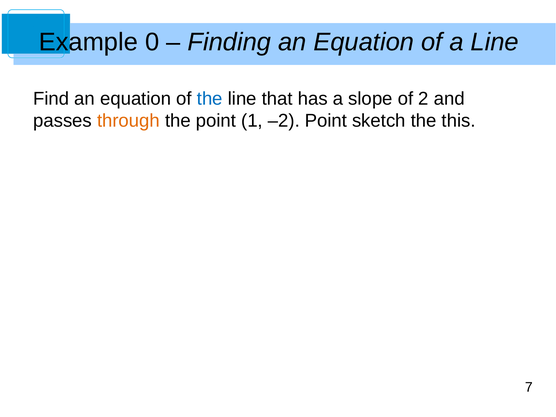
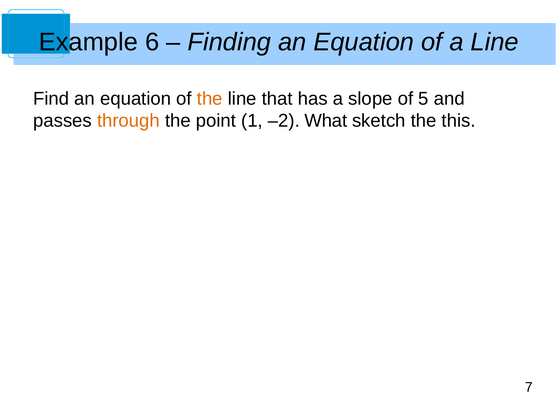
0: 0 -> 6 (152, 42)
the colour: blue -> orange (210, 99)
2: 2 -> 5 (423, 99)
–2 Point: Point -> What (326, 121)
